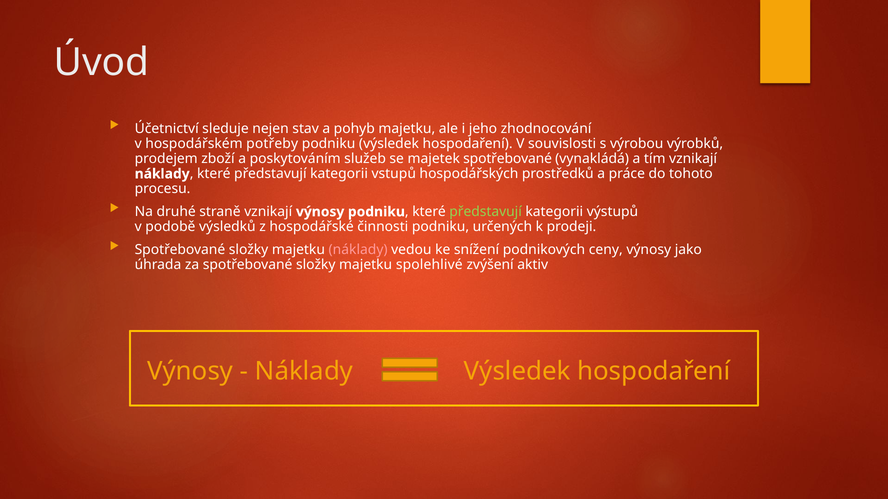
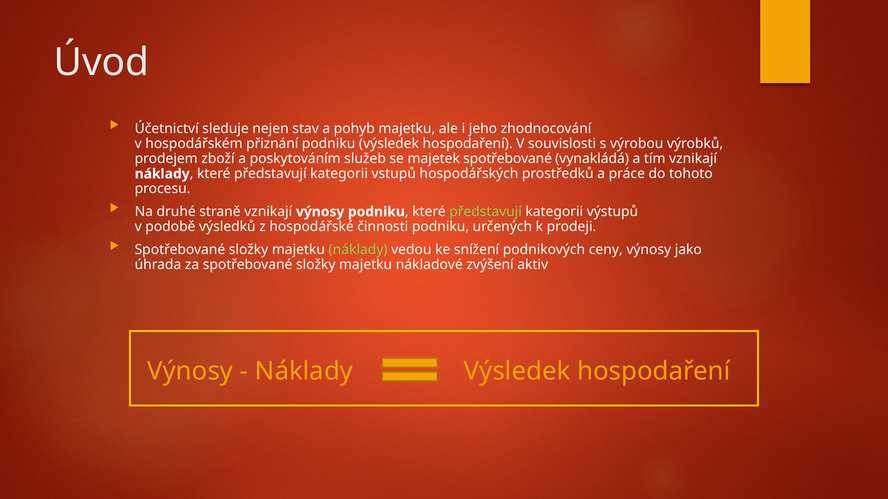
potřeby: potřeby -> přiznání (272, 144)
náklady colour: pink -> light green (358, 250)
spolehlivé: spolehlivé -> nákladové (429, 265)
